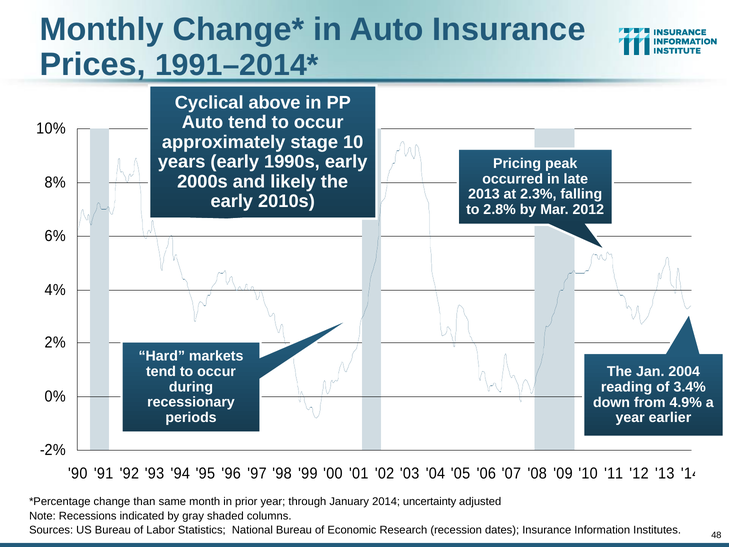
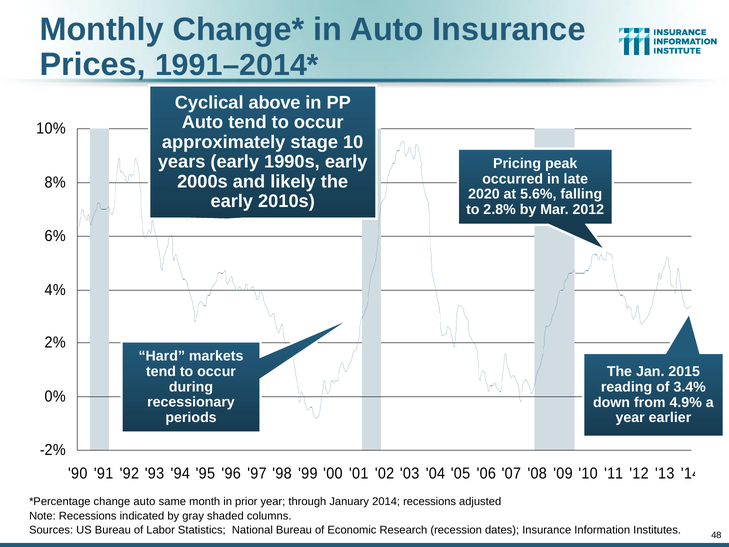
2013: 2013 -> 2020 (484, 194)
2.3%: 2.3% -> 5.6% (538, 194)
2004: 2004 -> 2015 (684, 372)
change than: than -> auto (144, 502)
2014 uncertainty: uncertainty -> recessions (430, 502)
